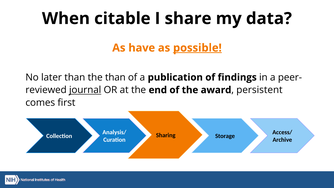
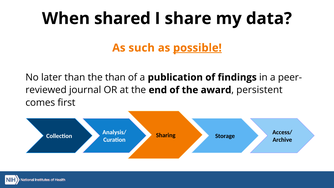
citable: citable -> shared (122, 19)
have: have -> such (142, 48)
journal underline: present -> none (85, 90)
